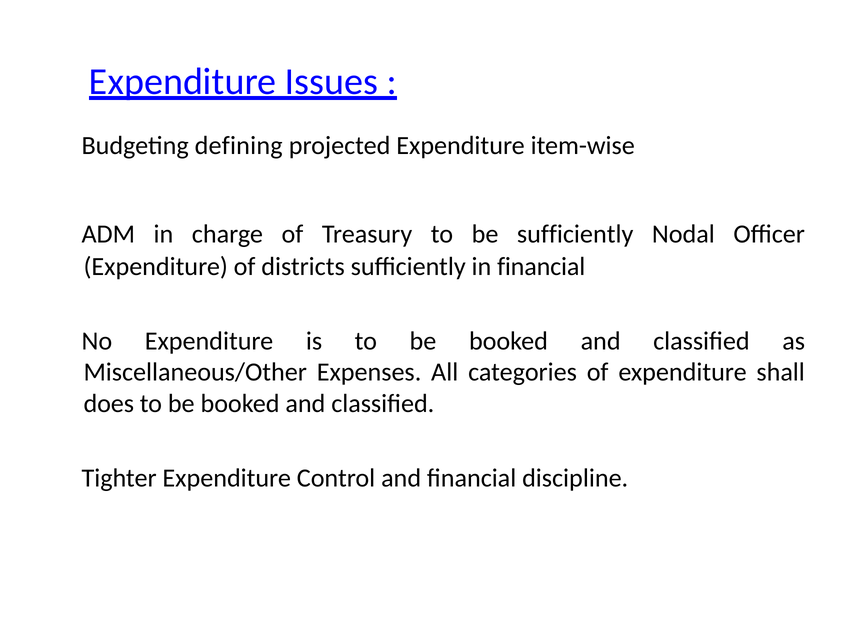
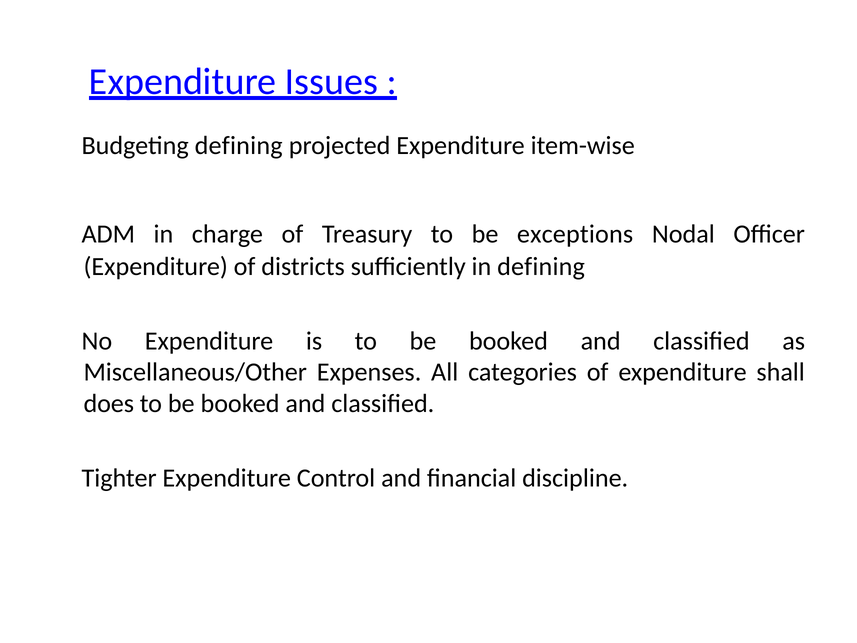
be sufficiently: sufficiently -> exceptions (575, 234)
in financial: financial -> defining (541, 267)
